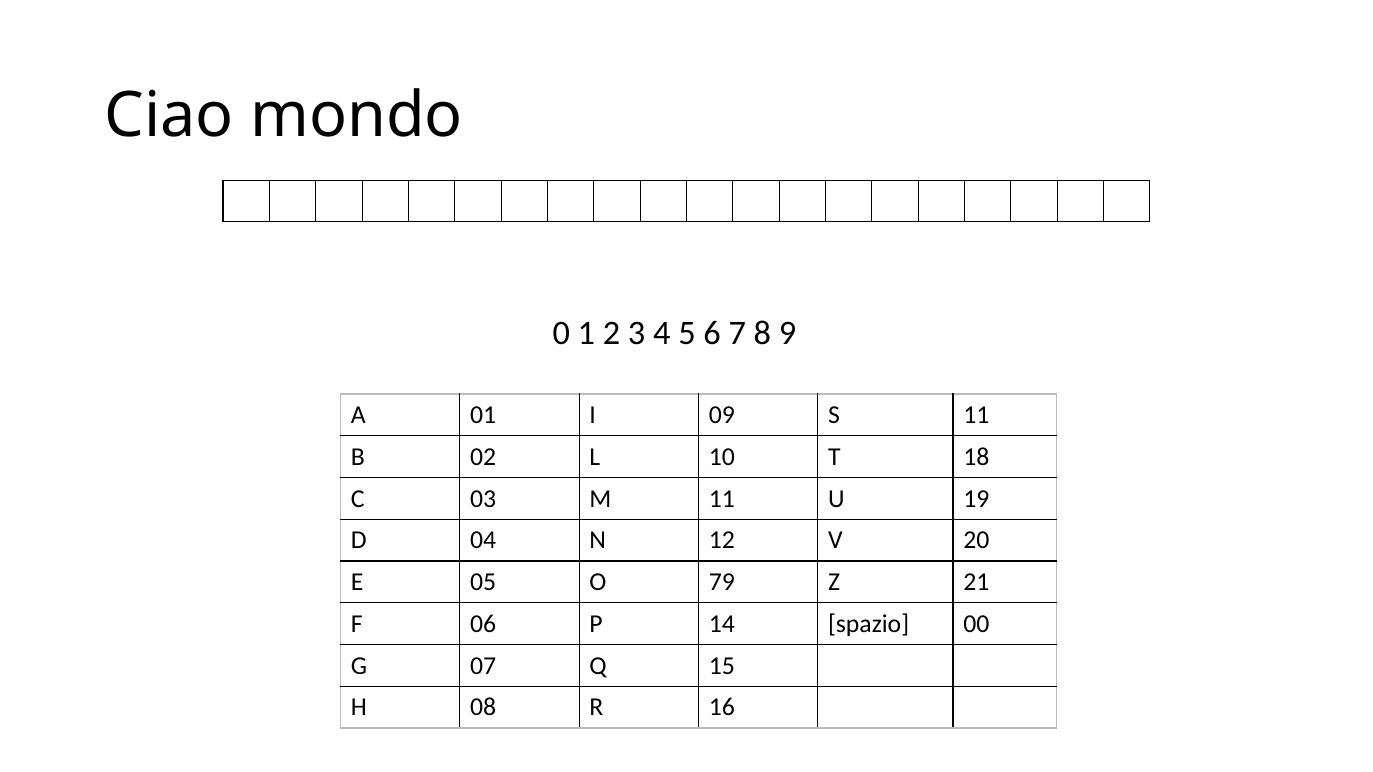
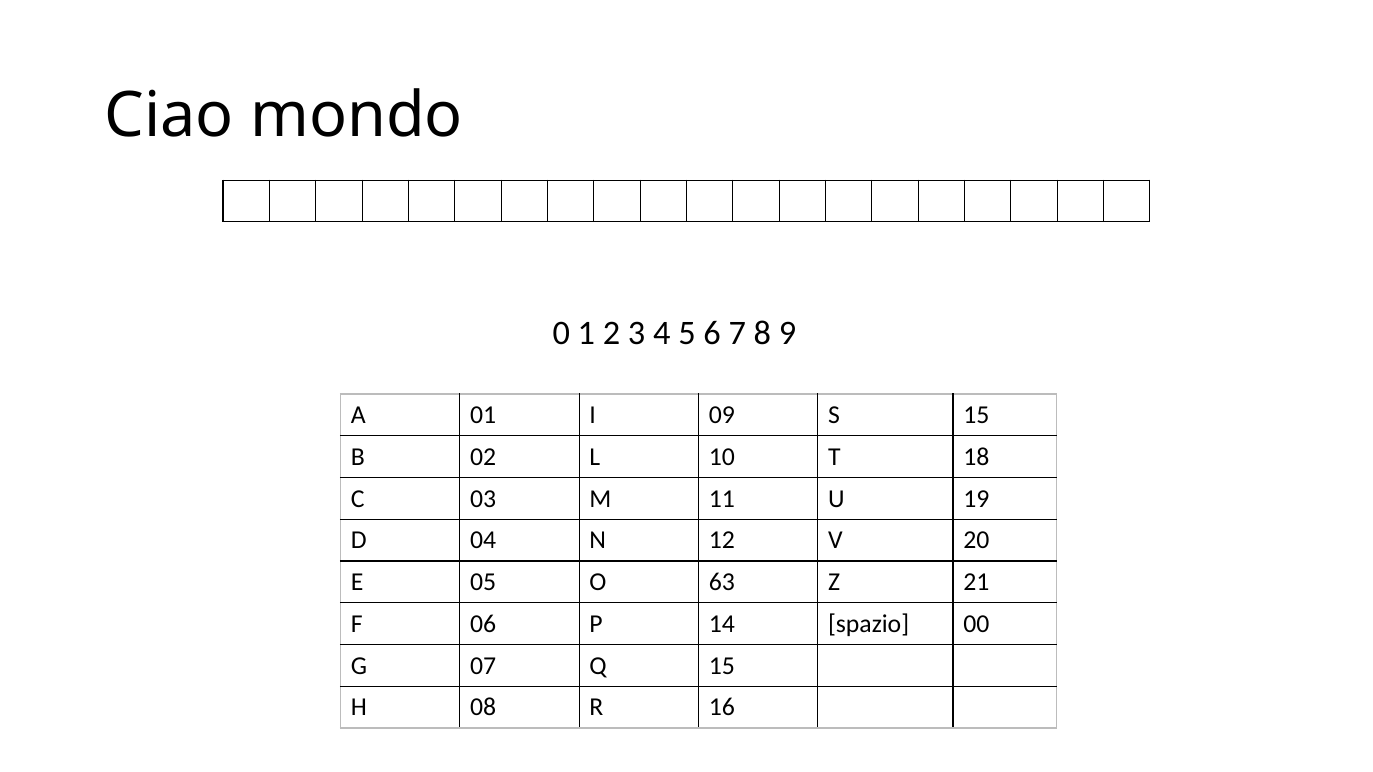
S 11: 11 -> 15 (976, 415)
79: 79 -> 63 (722, 582)
